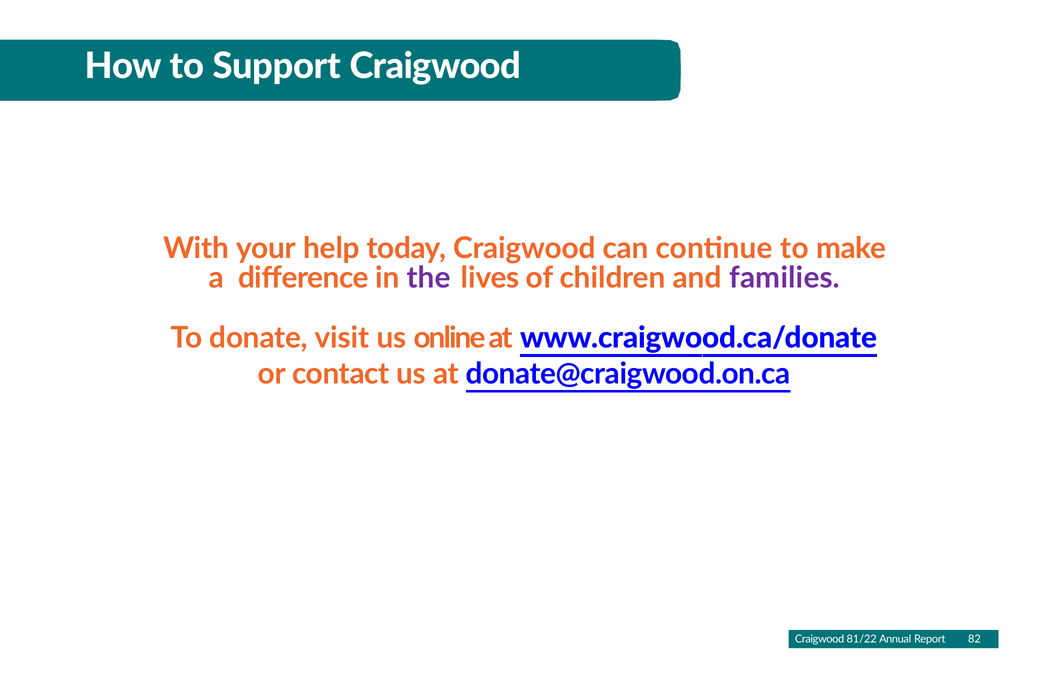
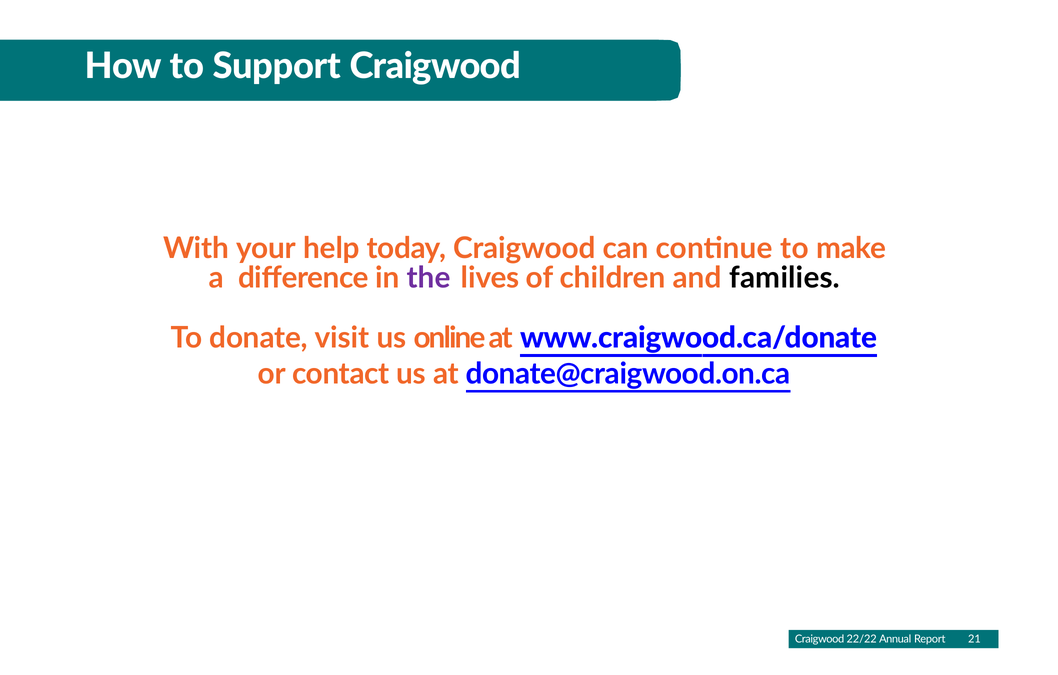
families colour: purple -> black (785, 278)
81/22: 81/22 -> 22/22 (862, 639)
82: 82 -> 21 (974, 639)
